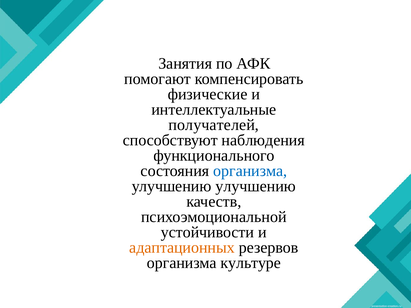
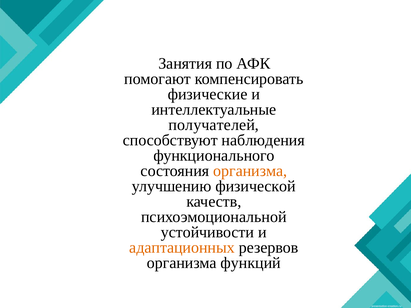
организма colour: blue -> orange (250, 171)
улучшению улучшению: улучшению -> физической (256, 186)
культуре: культуре -> функций (251, 263)
